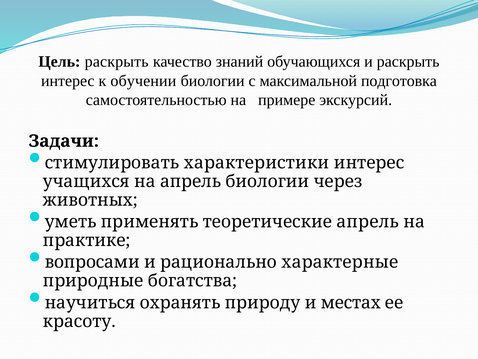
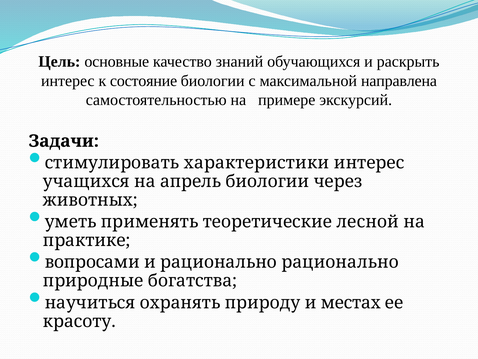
Цель раскрыть: раскрыть -> основные (117, 62)
обучении: обучении -> состояние (144, 81)
подготовка: подготовка -> направлена (399, 81)
теоретические апрель: апрель -> лесной (368, 222)
рационально характерные: характерные -> рационально (340, 262)
